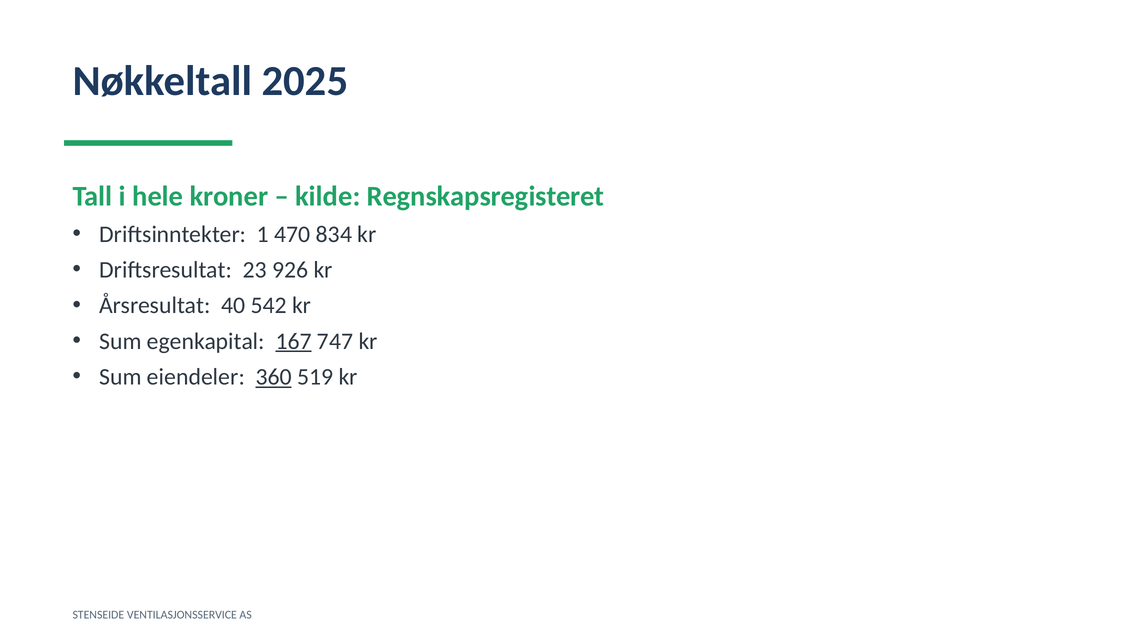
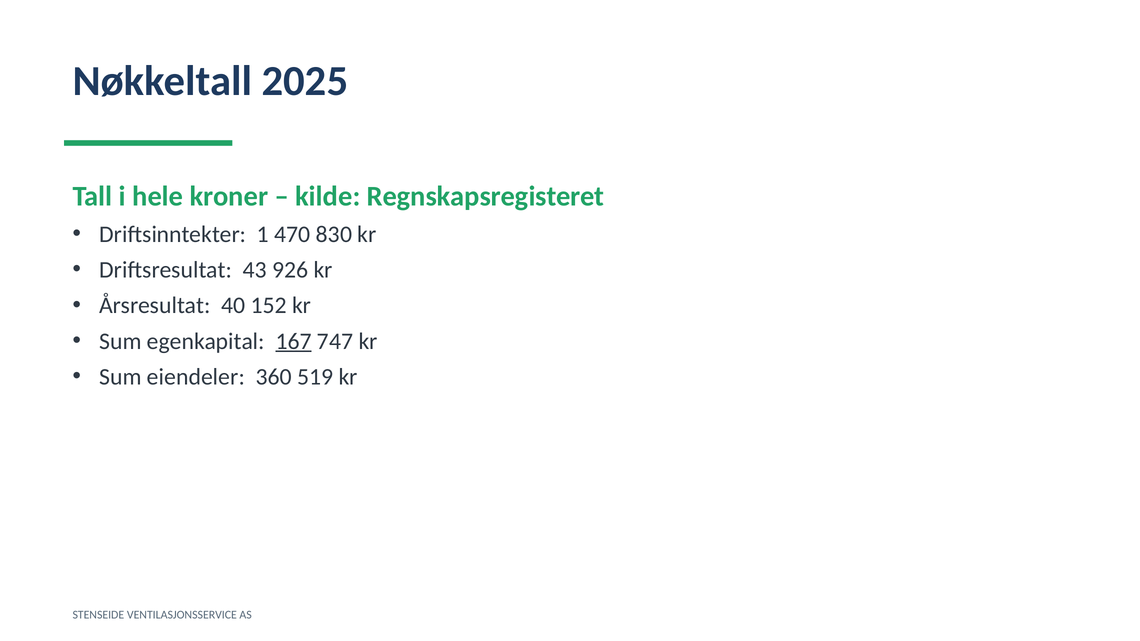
834: 834 -> 830 (334, 234)
23: 23 -> 43 (255, 270)
542: 542 -> 152 (269, 306)
360 underline: present -> none (274, 377)
